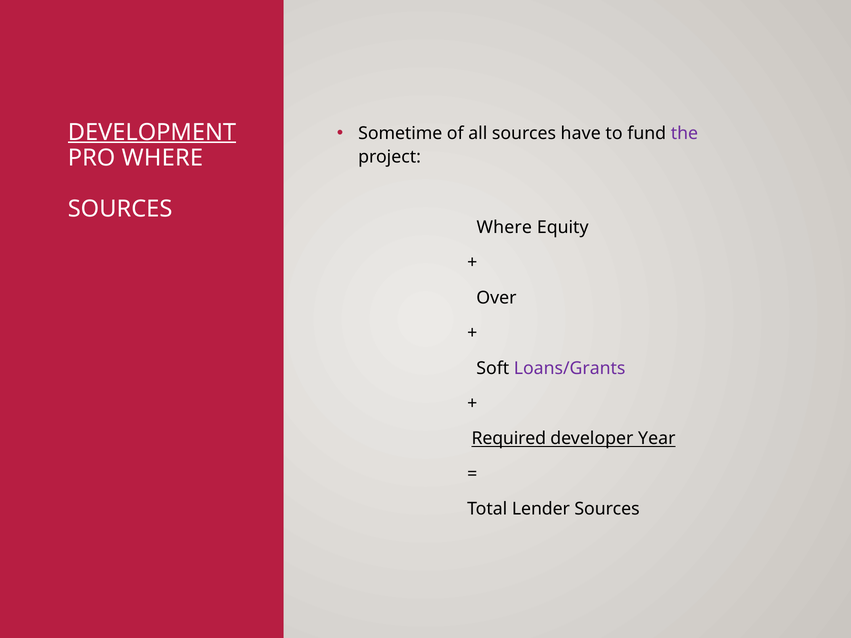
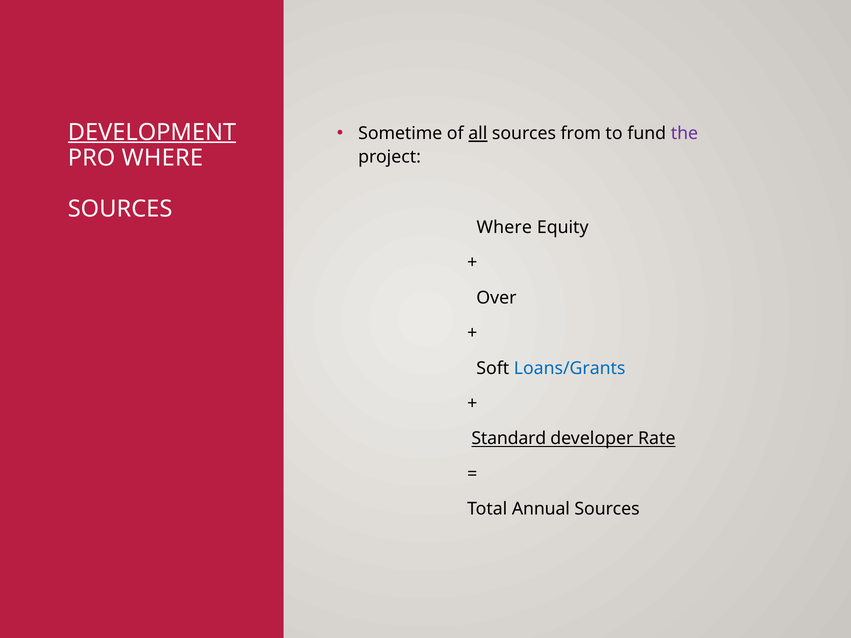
all underline: none -> present (478, 134)
have: have -> from (581, 134)
Loans/Grants colour: purple -> blue (570, 368)
Required: Required -> Standard (509, 439)
Year: Year -> Rate (657, 439)
Lender: Lender -> Annual (541, 509)
